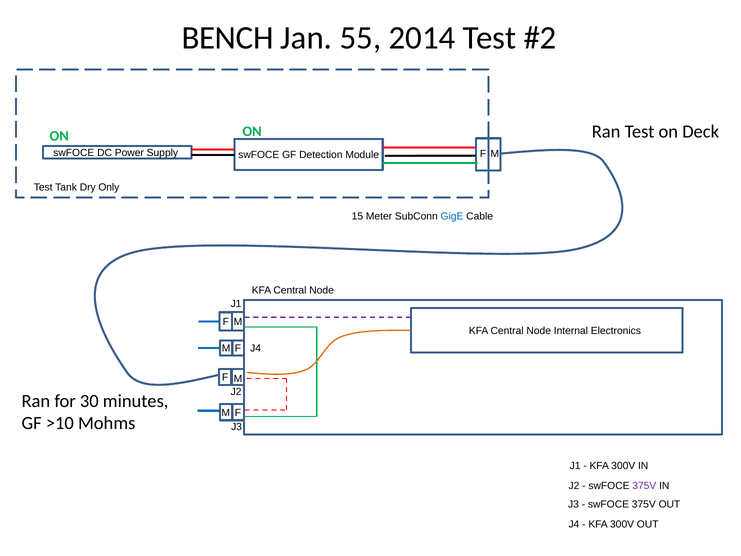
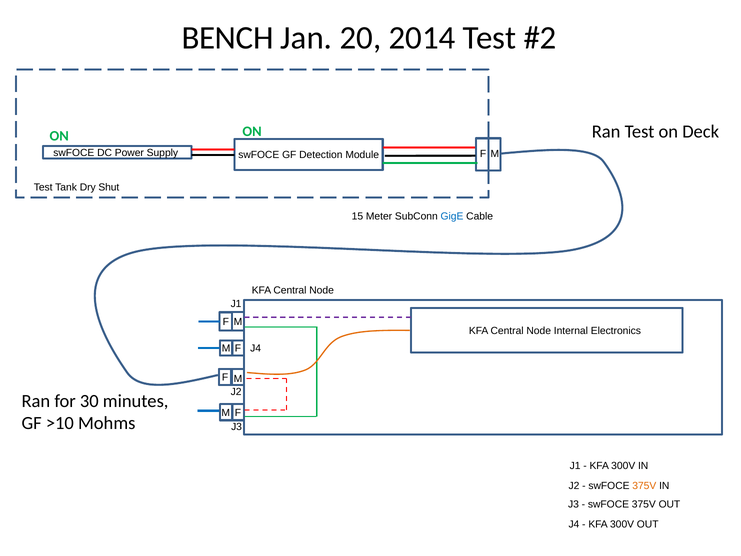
55: 55 -> 20 (360, 38)
Only: Only -> Shut (109, 187)
375V colour: purple -> orange (644, 486)
